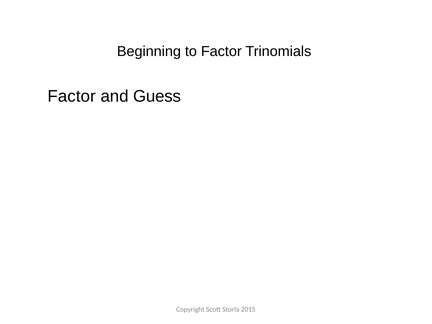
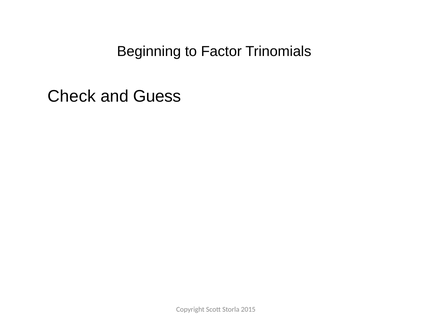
Factor: Factor -> Check (72, 96)
